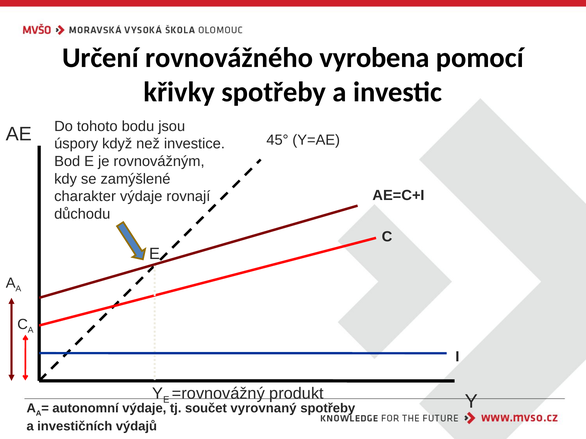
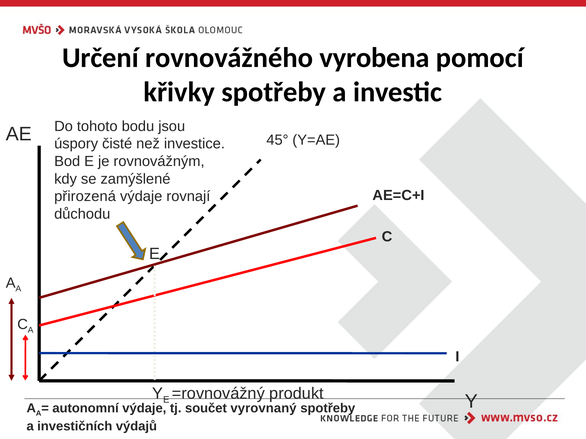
když: když -> čisté (117, 144)
charakter: charakter -> přirozená (85, 197)
